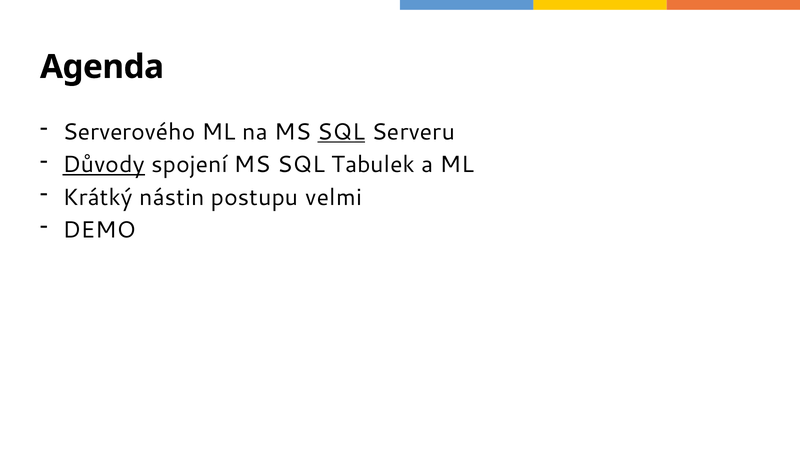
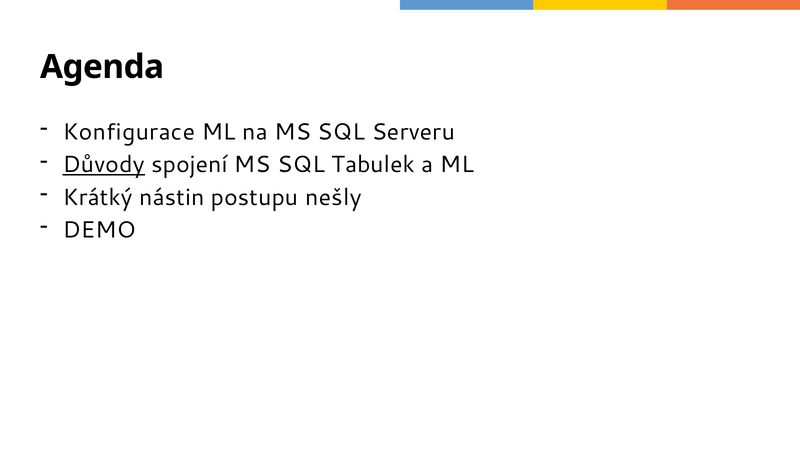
Serverového: Serverového -> Konfigurace (129, 132)
SQL underline: present -> none (341, 132)
velmi: velmi -> nešly (334, 197)
